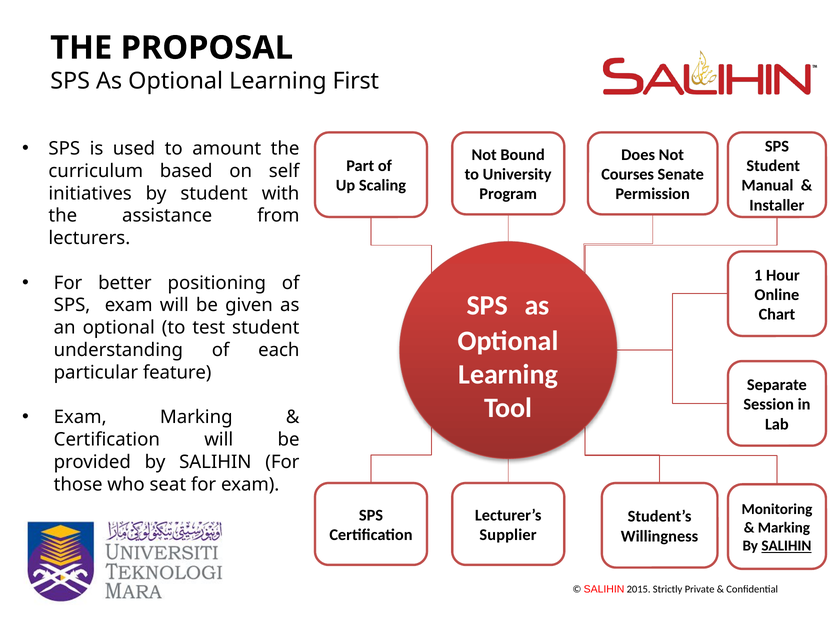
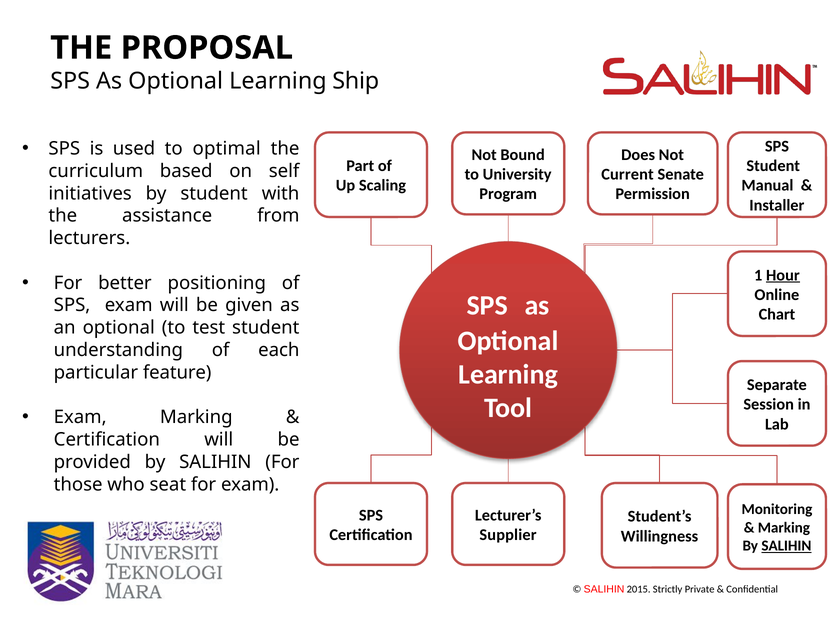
First: First -> Ship (356, 81)
amount: amount -> optimal (227, 149)
Courses: Courses -> Current (628, 174)
Hour underline: none -> present (783, 275)
